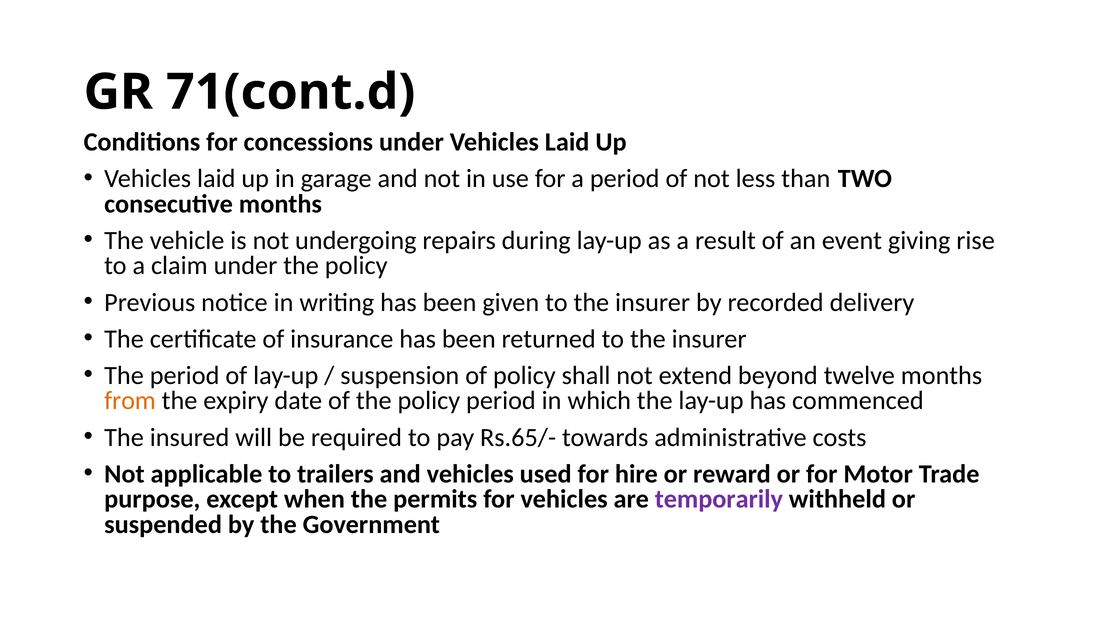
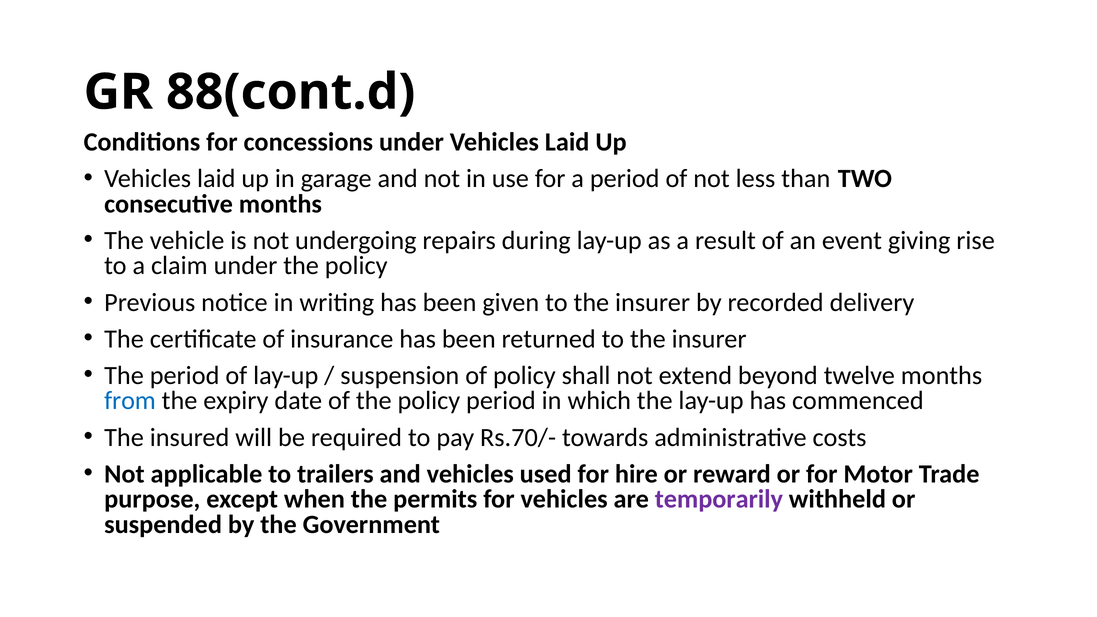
71(cont.d: 71(cont.d -> 88(cont.d (291, 92)
from colour: orange -> blue (130, 401)
Rs.65/-: Rs.65/- -> Rs.70/- (518, 437)
